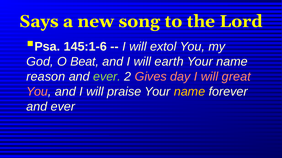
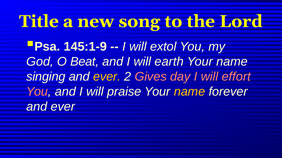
Says: Says -> Title (39, 21)
145:1-6: 145:1-6 -> 145:1-9 (85, 47)
reason: reason -> singing (46, 77)
ever colour: light green -> yellow (107, 77)
great: great -> effort (236, 77)
